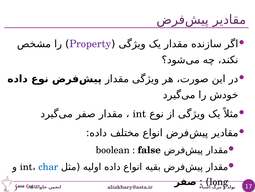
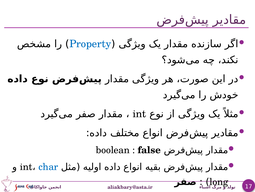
Property colour: purple -> blue (90, 44)
